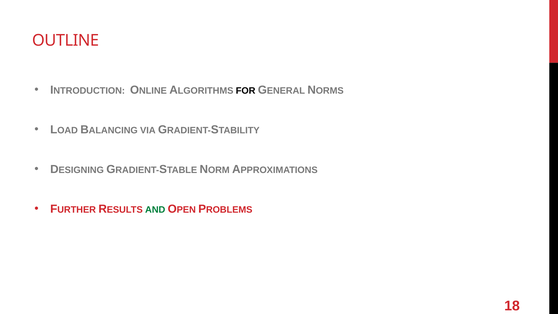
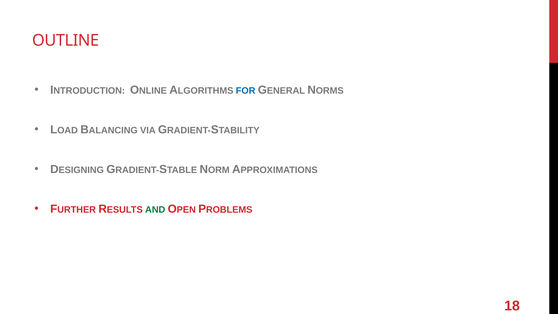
FOR colour: black -> blue (246, 91)
